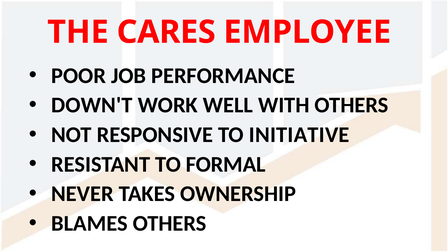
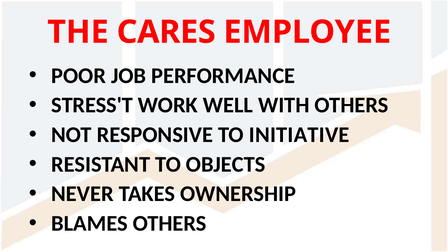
DOWN'T: DOWN'T -> STRESS'T (92, 105)
FORMAL: FORMAL -> OBJECTS (226, 164)
